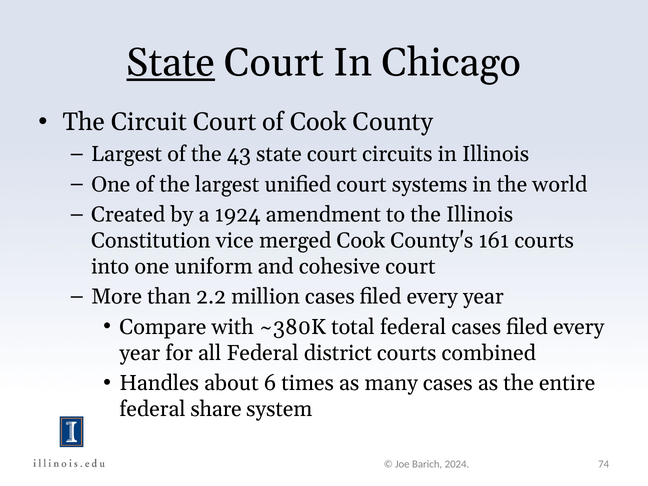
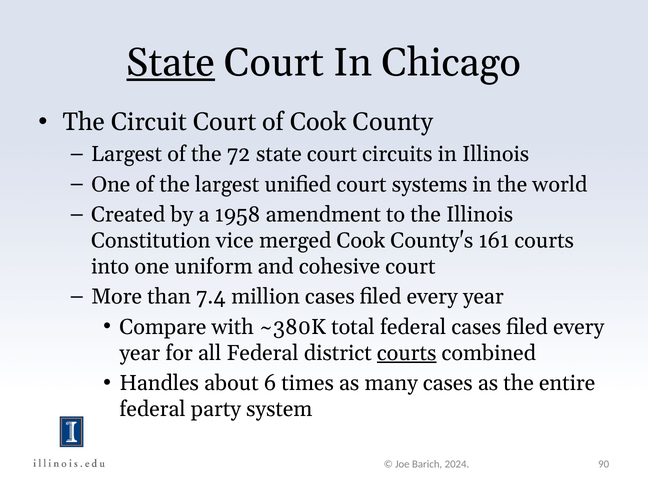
43: 43 -> 72 (239, 154)
1924: 1924 -> 1958 (238, 215)
2.2: 2.2 -> 7.4 (211, 297)
courts underline: none -> present (407, 353)
share: share -> party (216, 409)
74: 74 -> 90 (604, 464)
